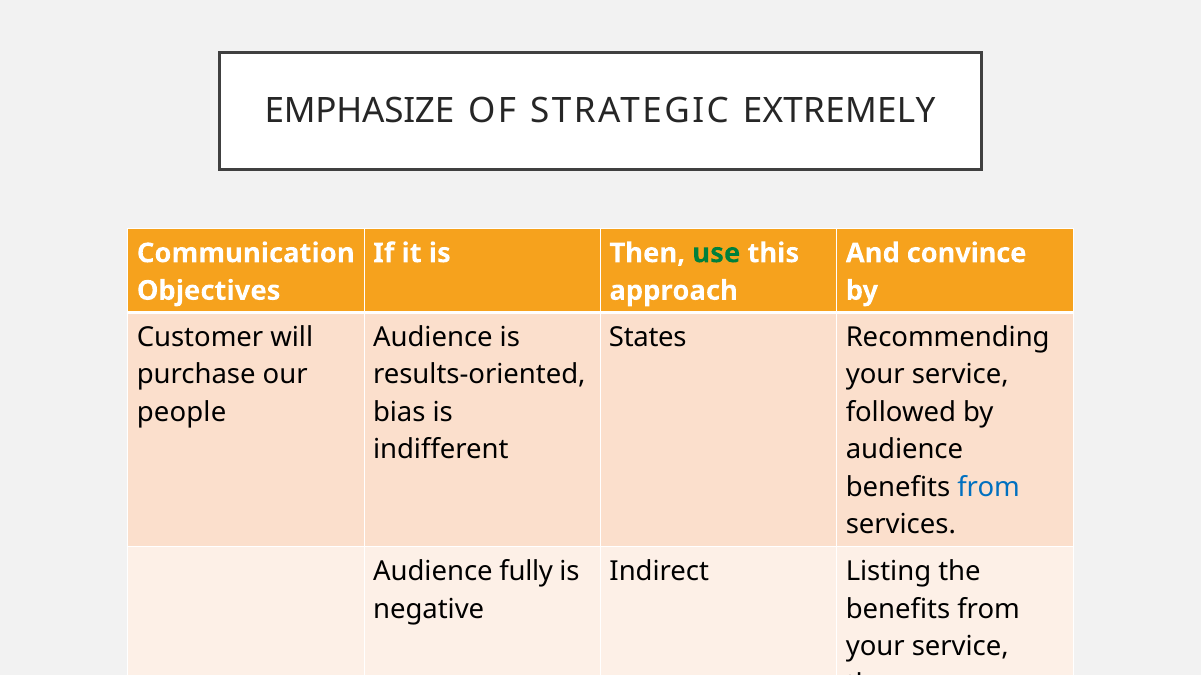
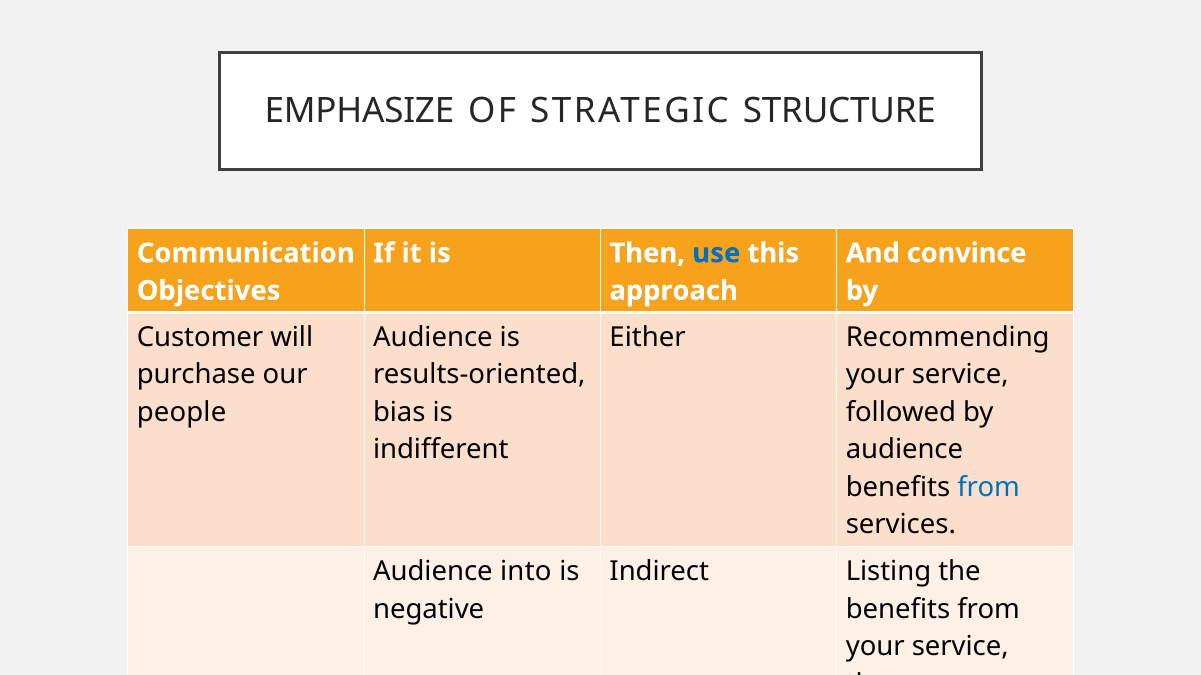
EXTREMELY: EXTREMELY -> STRUCTURE (839, 111)
use colour: green -> blue (716, 253)
States: States -> Either (648, 338)
fully: fully -> into (526, 572)
